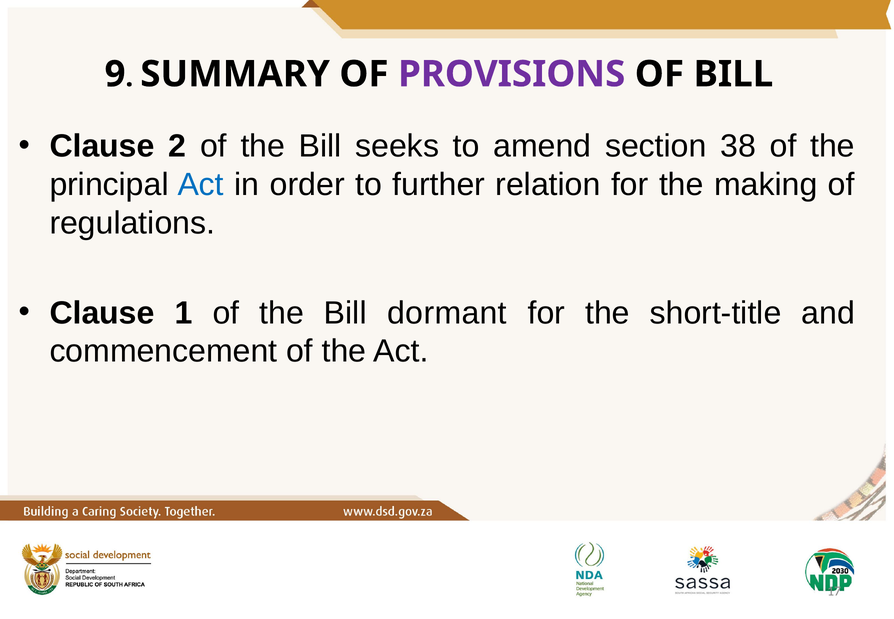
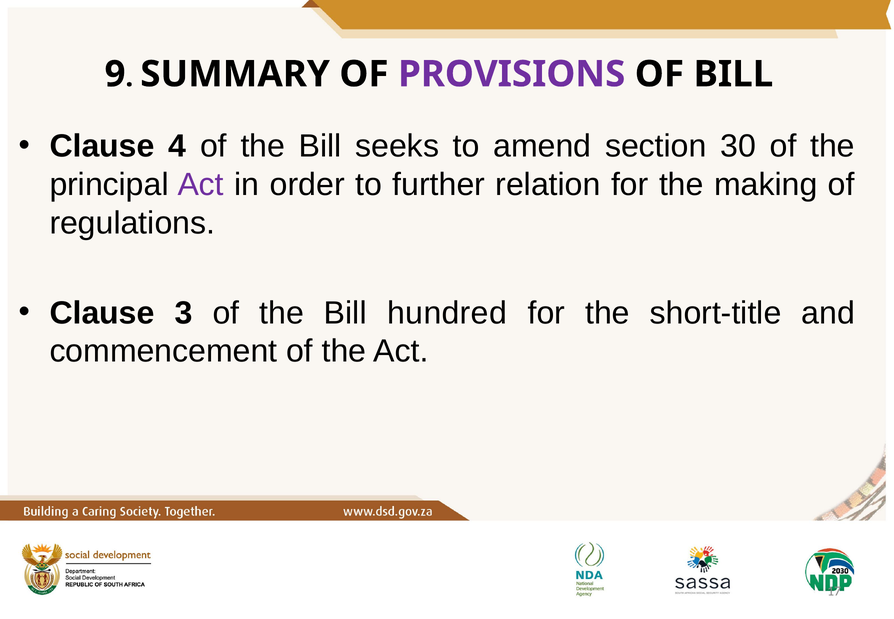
2: 2 -> 4 (177, 146)
38: 38 -> 30 (738, 146)
Act colour: blue -> purple (201, 185)
1: 1 -> 3 (183, 313)
dormant: dormant -> hundred (447, 313)
